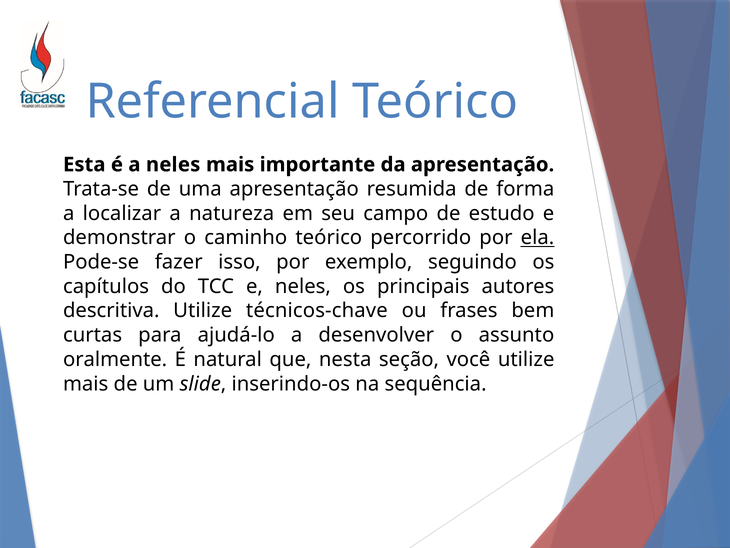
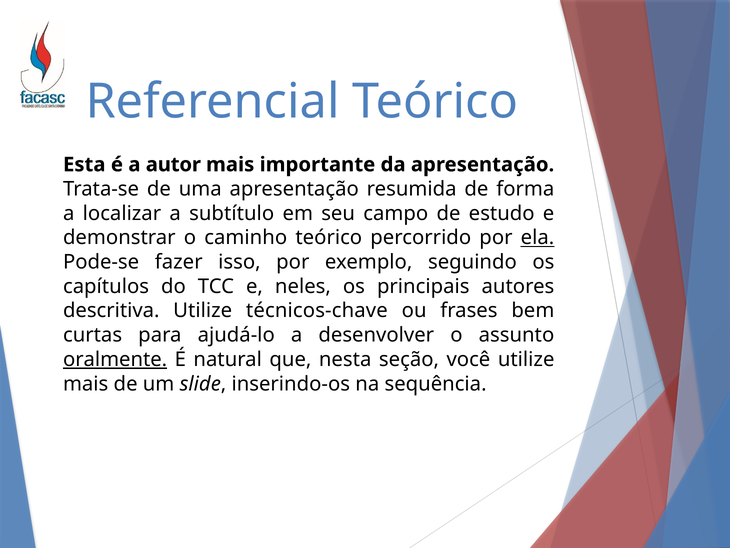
a neles: neles -> autor (173, 164)
natureza: natureza -> subtítulo (232, 213)
oralmente underline: none -> present (115, 359)
